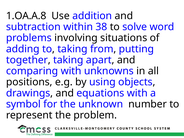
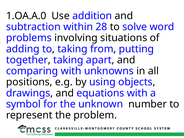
1.OA.A.8: 1.OA.A.8 -> 1.OA.A.0 (26, 16)
38: 38 -> 28 (101, 27)
